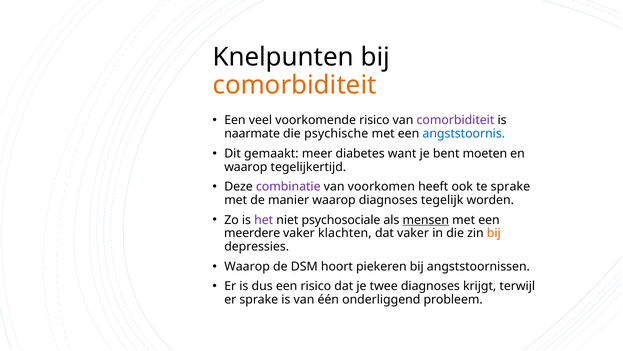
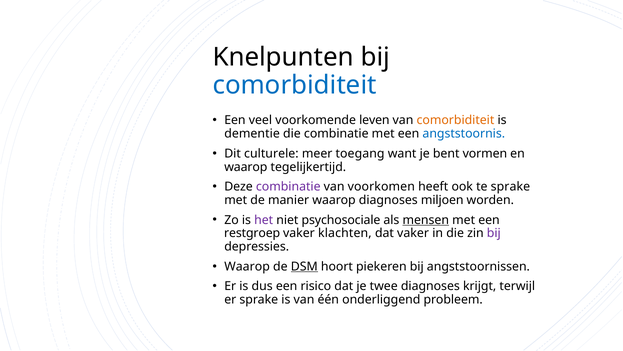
comorbiditeit colour: orange -> blue (295, 85)
voorkomende risico: risico -> leven (374, 120)
comorbiditeit colour: purple -> orange (455, 120)
naarmate: naarmate -> dementie (252, 134)
die psychische: psychische -> combinatie (336, 134)
gemaakt: gemaakt -> culturele (271, 153)
diabetes: diabetes -> toegang (360, 153)
moeten: moeten -> vormen (485, 153)
tegelijk: tegelijk -> miljoen (442, 200)
meerdere: meerdere -> restgroep (252, 233)
bij colour: orange -> purple (494, 233)
DSM underline: none -> present (304, 266)
